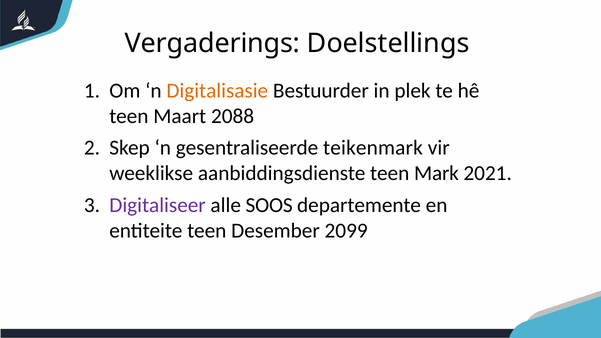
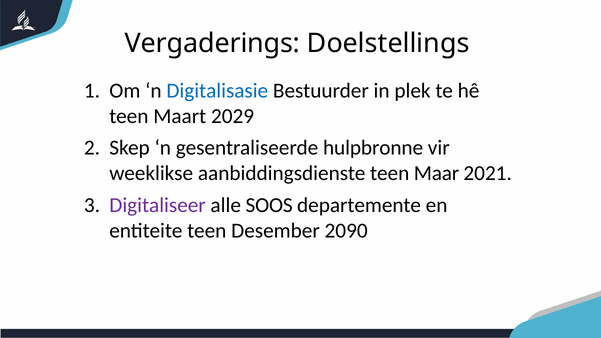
Digitalisasie colour: orange -> blue (217, 91)
2088: 2088 -> 2029 (233, 116)
teikenmark: teikenmark -> hulpbronne (373, 148)
Mark: Mark -> Maar (437, 173)
2099: 2099 -> 2090 (346, 231)
